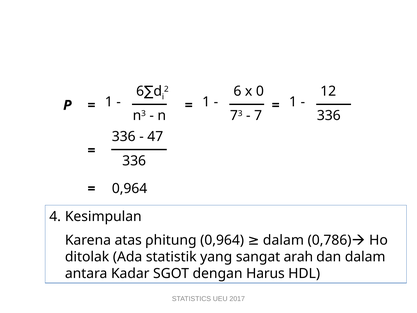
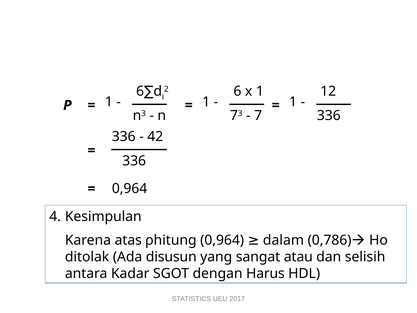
x 0: 0 -> 1 (260, 91)
47: 47 -> 42 (155, 136)
statistik: statistik -> disusun (171, 257)
arah: arah -> atau (298, 257)
dan dalam: dalam -> selisih (365, 257)
